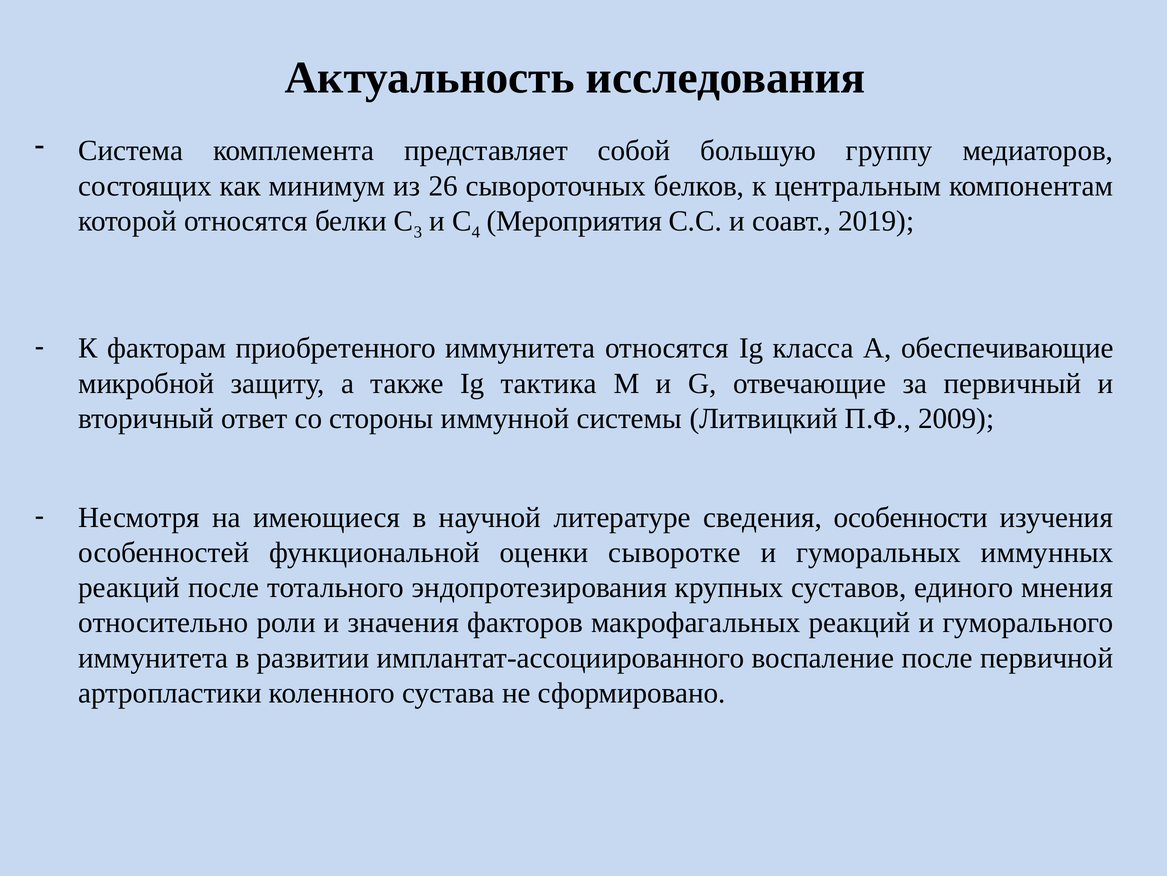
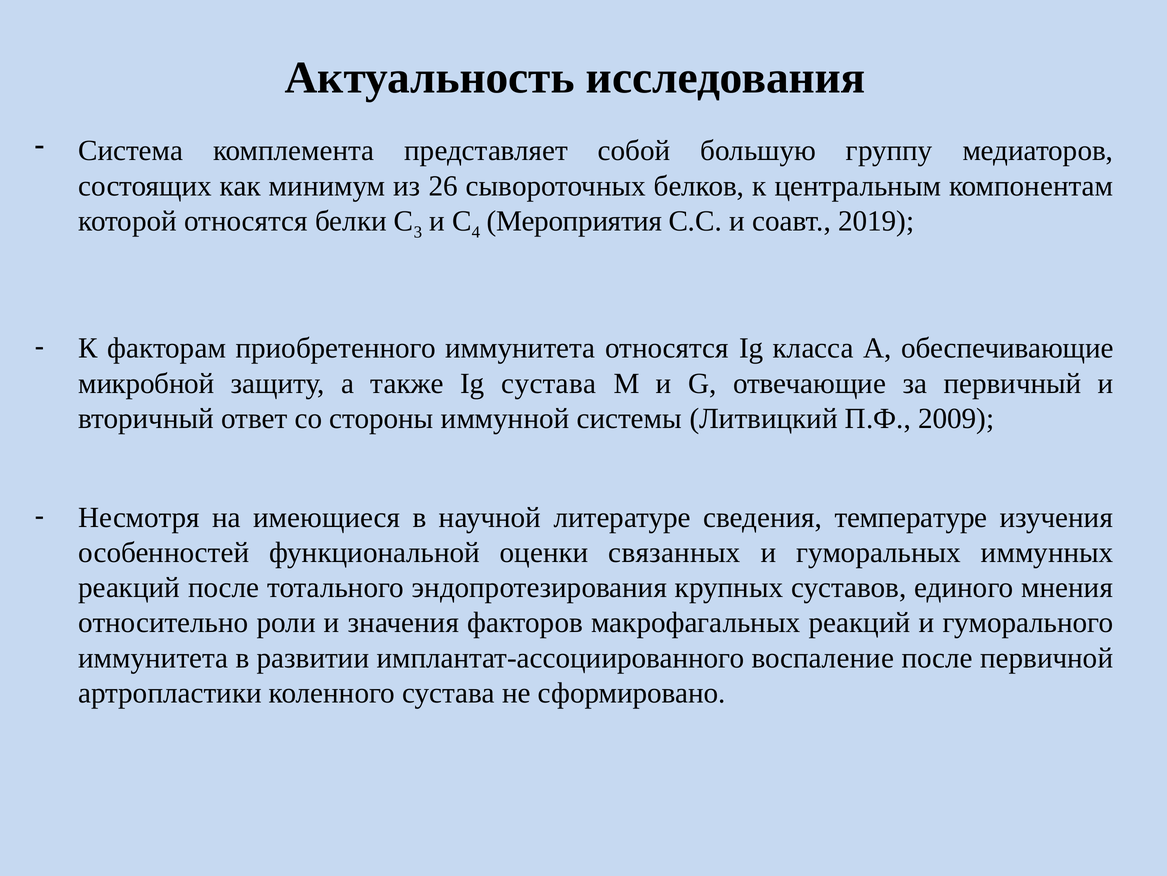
Ig тактика: тактика -> сустава (549, 383)
особенности: особенности -> температуре (911, 517)
сыворотке: сыворотке -> связанных (674, 552)
